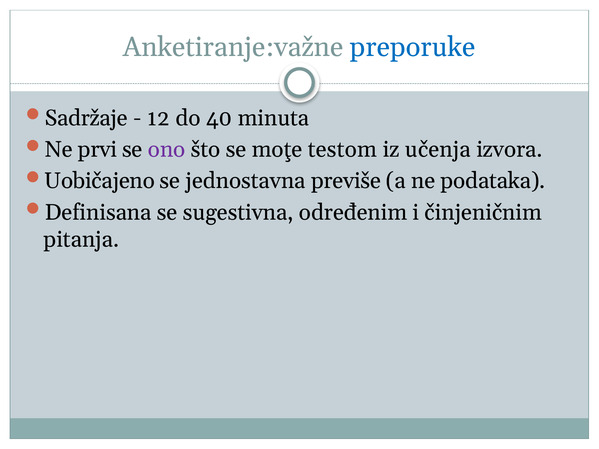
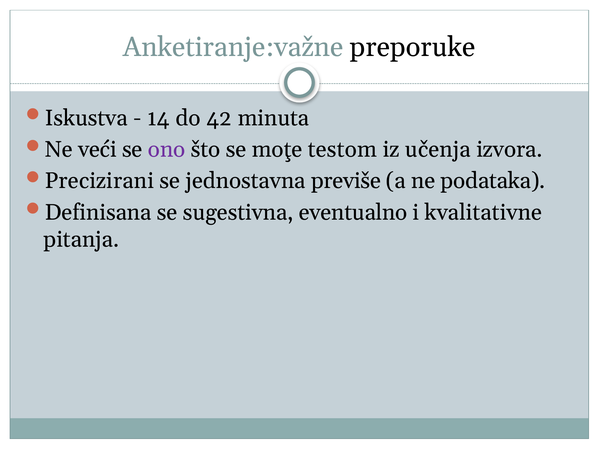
preporuke colour: blue -> black (413, 47)
Sadržaje: Sadržaje -> Iskustva (86, 118)
12: 12 -> 14 (158, 118)
40: 40 -> 42 (219, 118)
prvi: prvi -> veći (97, 150)
Uobičajeno: Uobičajeno -> Precizirani (99, 181)
određenim: određenim -> eventualno (353, 212)
činjeničnim: činjeničnim -> kvalitativne (483, 212)
